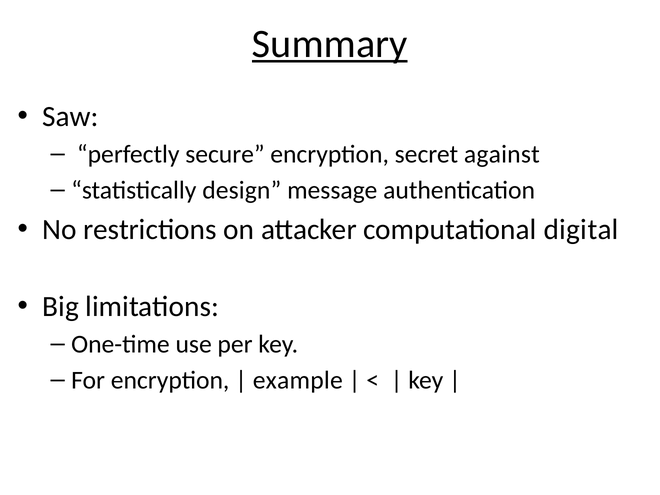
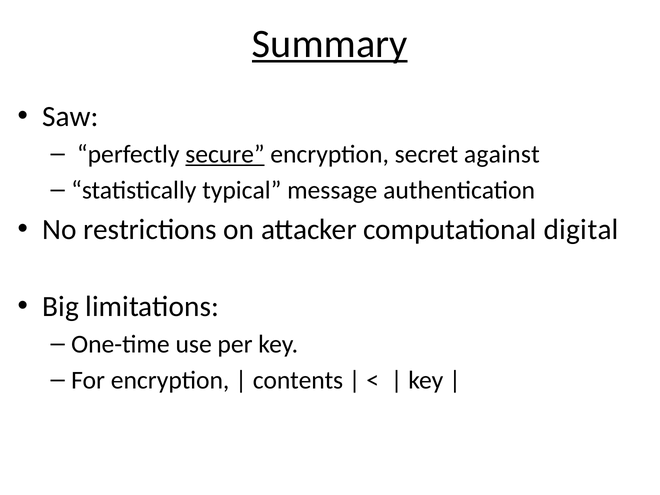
secure underline: none -> present (225, 154)
design: design -> typical (242, 190)
example: example -> contents (298, 380)
